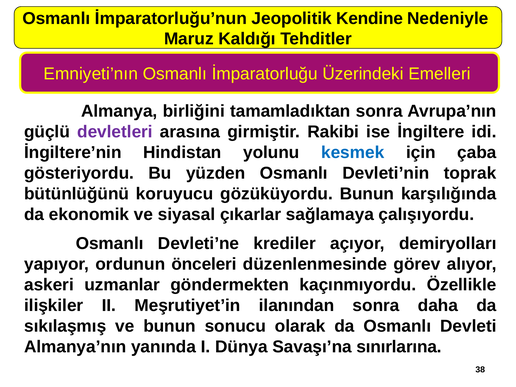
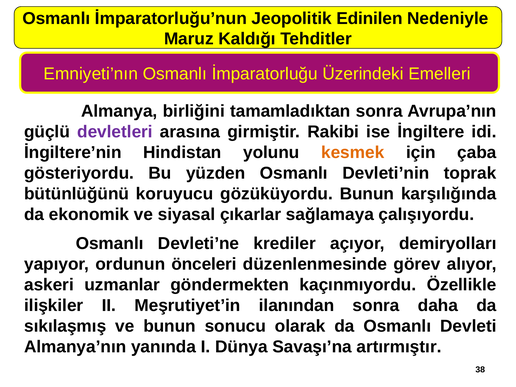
Kendine: Kendine -> Edinilen (370, 18)
kesmek colour: blue -> orange (353, 152)
sınırlarına: sınırlarına -> artırmıştır (399, 347)
